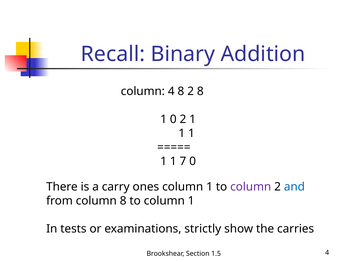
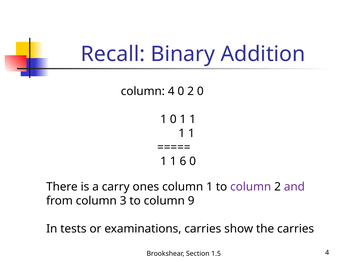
4 8: 8 -> 0 (181, 92)
2 8: 8 -> 0 (200, 92)
1 0 2: 2 -> 1 (183, 120)
7: 7 -> 6 (183, 162)
and colour: blue -> purple (294, 187)
column 8: 8 -> 3 (123, 201)
to column 1: 1 -> 9 (191, 201)
examinations strictly: strictly -> carries (203, 229)
